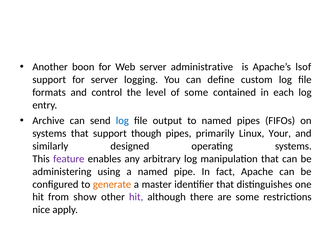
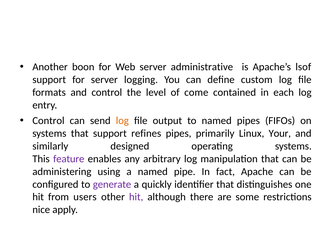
of some: some -> come (196, 92)
Archive: Archive -> Control (48, 121)
log colour: blue -> orange (122, 121)
though: though -> refines (146, 133)
generate colour: orange -> purple (112, 184)
master: master -> quickly (157, 184)
show: show -> users (85, 197)
